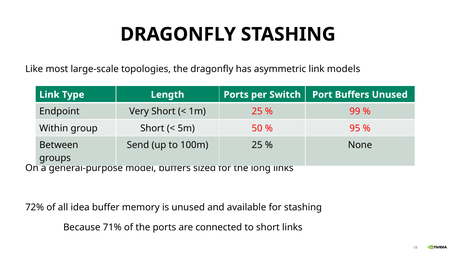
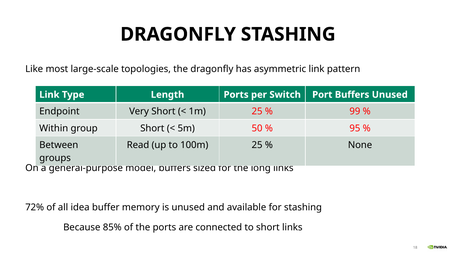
models: models -> pattern (344, 69)
Send: Send -> Read (138, 145)
71%: 71% -> 85% (112, 227)
